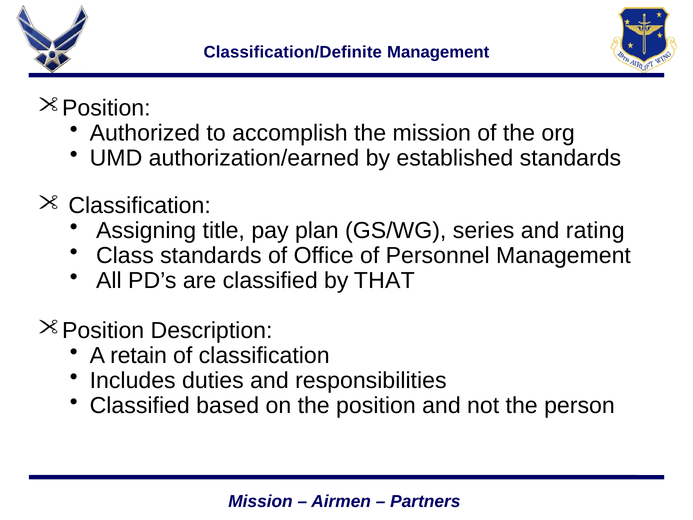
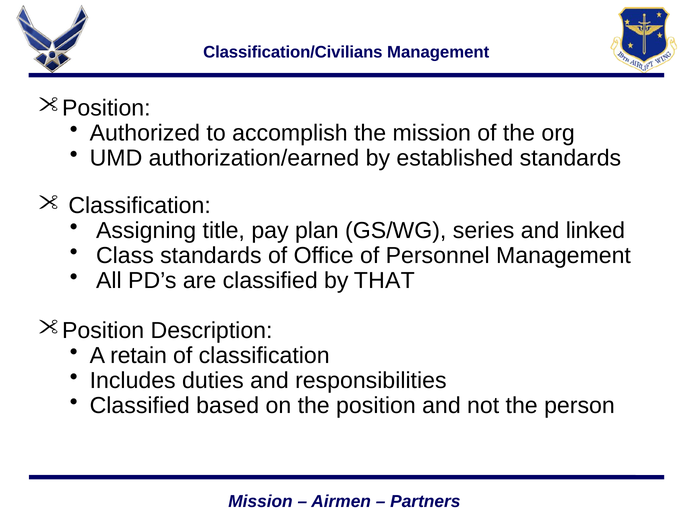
Classification/Definite: Classification/Definite -> Classification/Civilians (293, 52)
rating: rating -> linked (595, 231)
